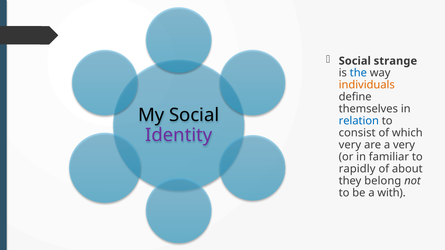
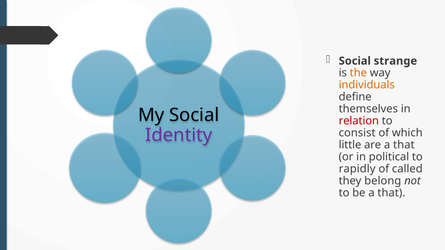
the colour: blue -> orange (358, 73)
relation colour: blue -> red (359, 121)
very: very -> little (350, 145)
are a very: very -> that (404, 145)
familiar: familiar -> political (389, 157)
about: about -> called (407, 169)
be a with: with -> that (391, 193)
